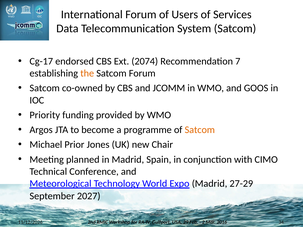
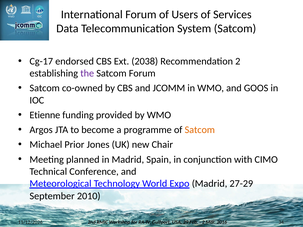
2074: 2074 -> 2038 (145, 61)
Recommendation 7: 7 -> 2 (238, 61)
the colour: orange -> purple (87, 73)
Priority: Priority -> Etienne (45, 115)
2027: 2027 -> 2010 (89, 196)
